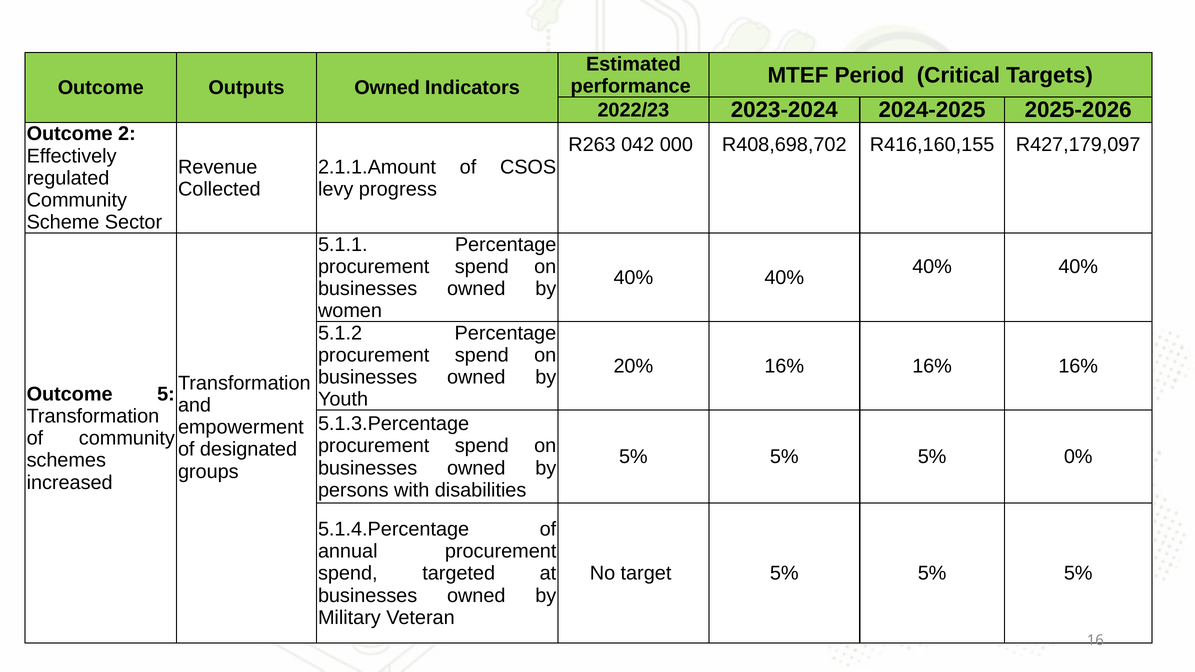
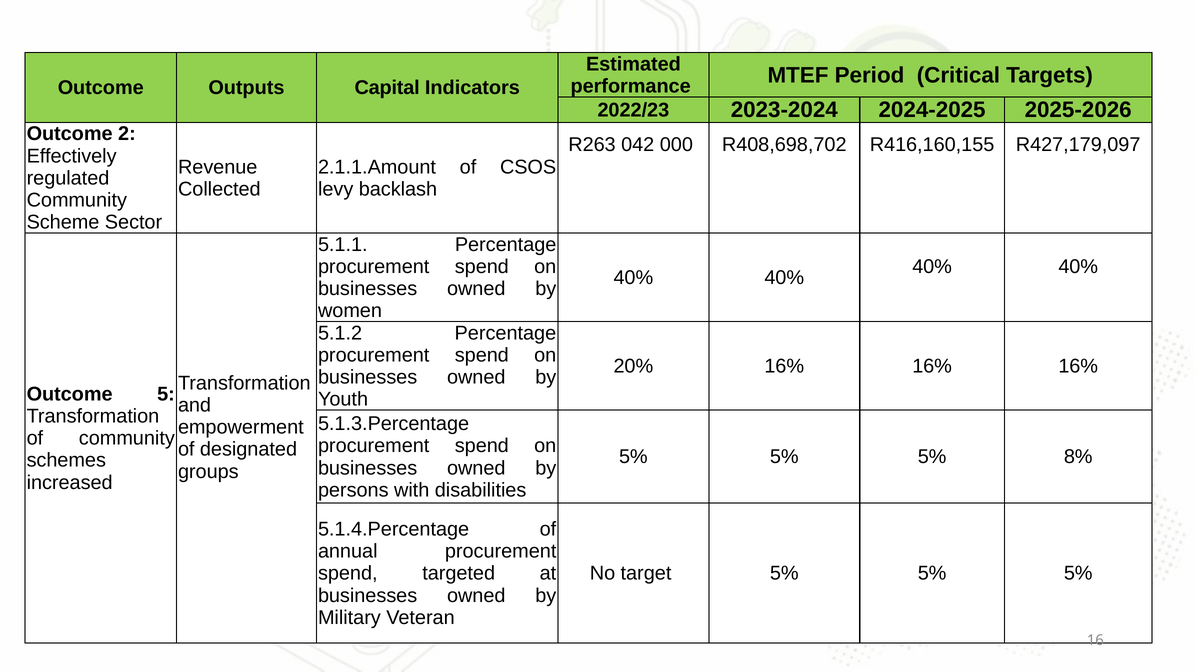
Outputs Owned: Owned -> Capital (387, 88)
progress: progress -> backlash (398, 189)
0%: 0% -> 8% (1078, 457)
